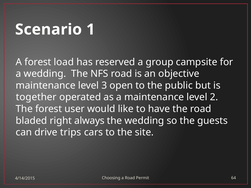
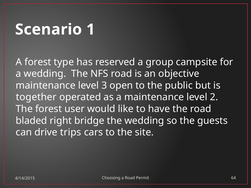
load: load -> type (64, 62)
always: always -> bridge (89, 121)
